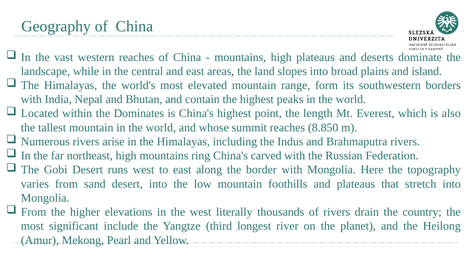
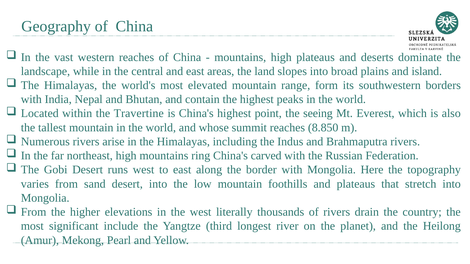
Dominates: Dominates -> Travertine (139, 114)
length: length -> seeing (318, 114)
